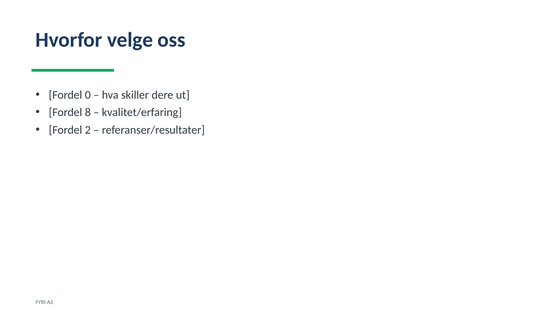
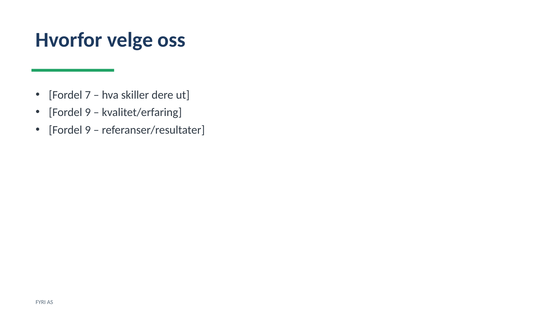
0: 0 -> 7 (88, 95)
8: 8 -> 9 (88, 112)
2: 2 -> 9 (88, 130)
